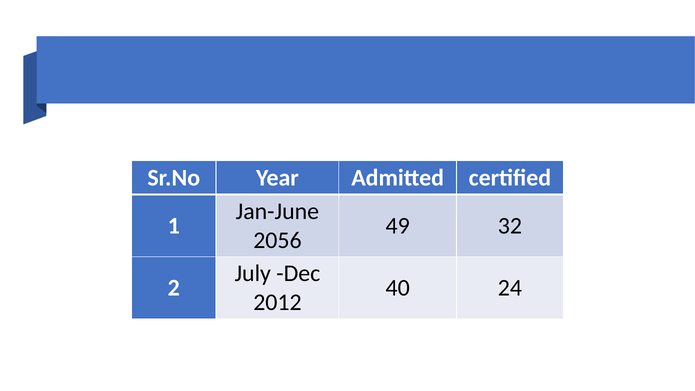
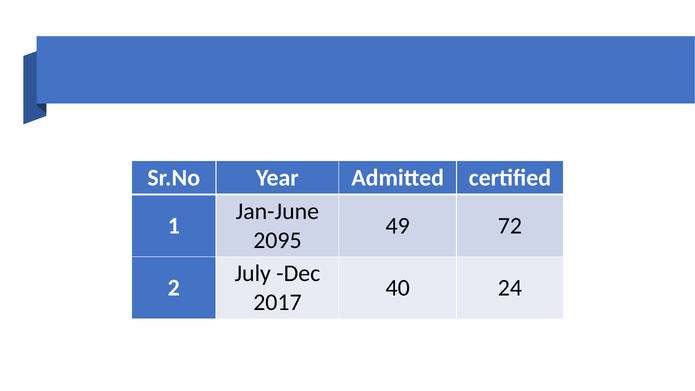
32: 32 -> 72 (510, 226)
2056: 2056 -> 2095 (277, 240)
2012: 2012 -> 2017 (277, 303)
